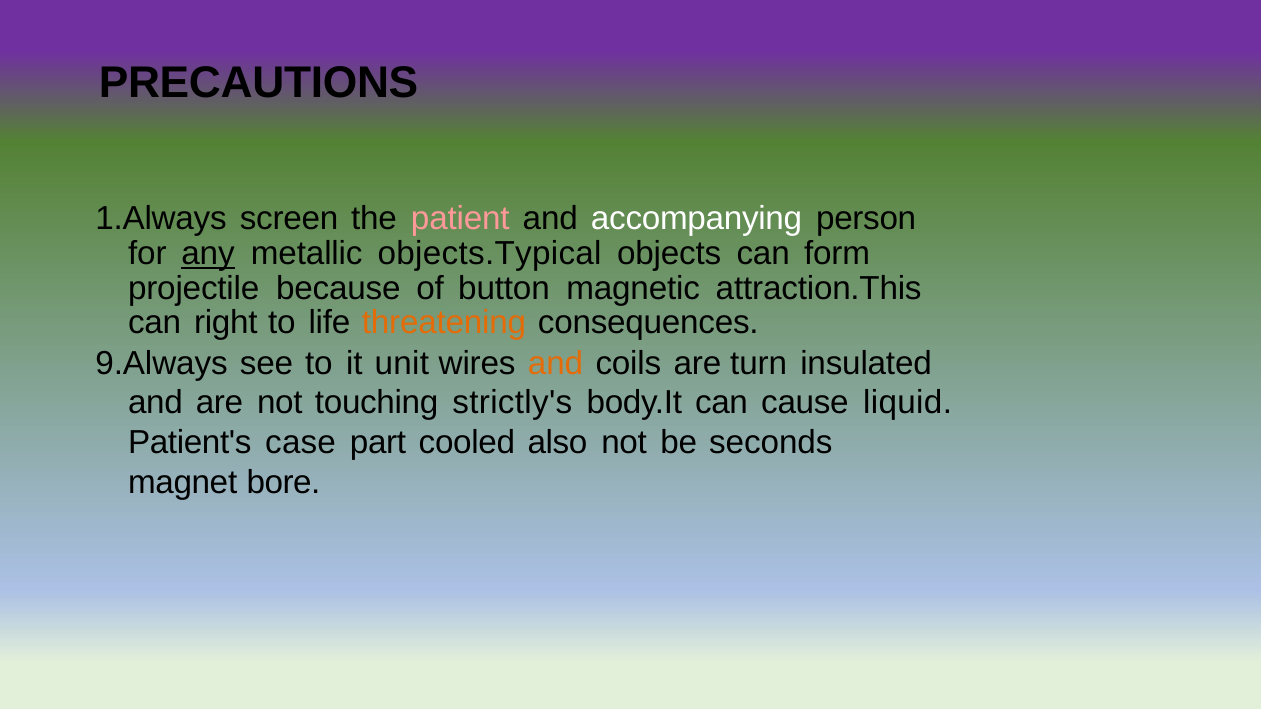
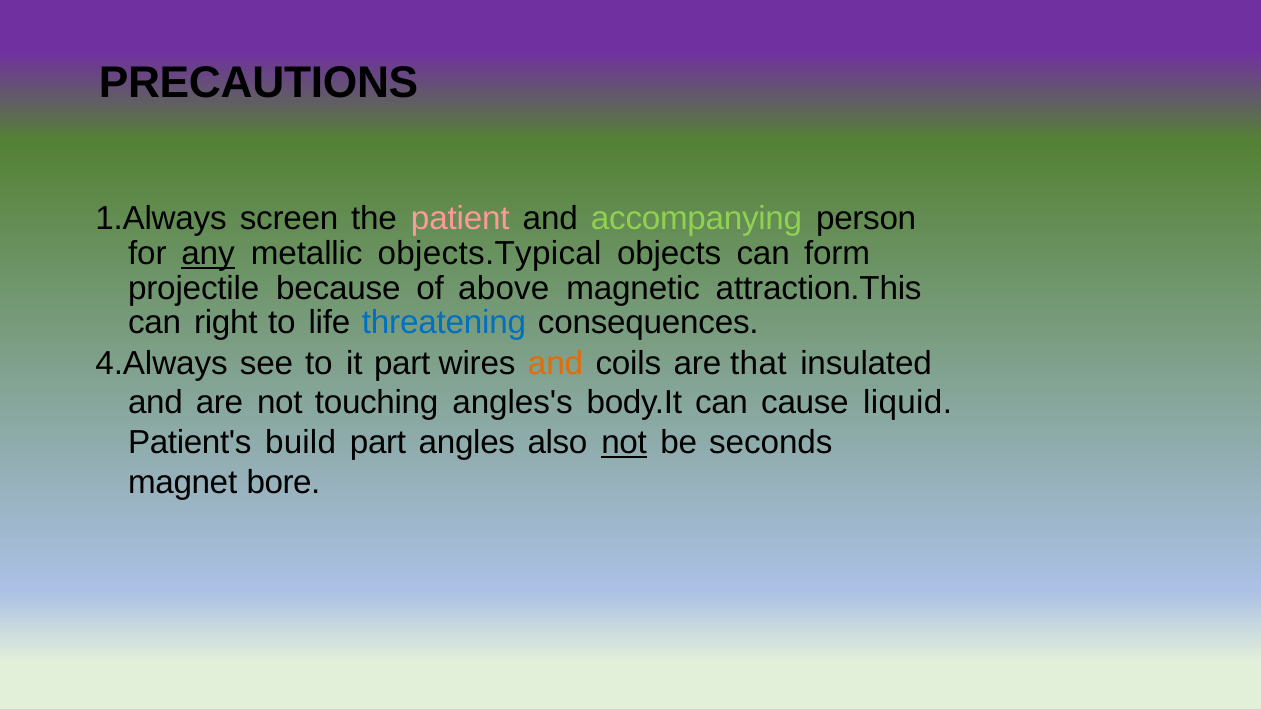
accompanying colour: white -> light green (697, 219)
button: button -> above (504, 289)
threatening colour: orange -> blue (444, 323)
9.Always: 9.Always -> 4.Always (162, 363)
it unit: unit -> part (402, 363)
turn: turn -> that (758, 363)
strictly's: strictly's -> angles's (513, 403)
case: case -> build (301, 443)
cooled: cooled -> angles (467, 443)
not underline: none -> present (624, 443)
